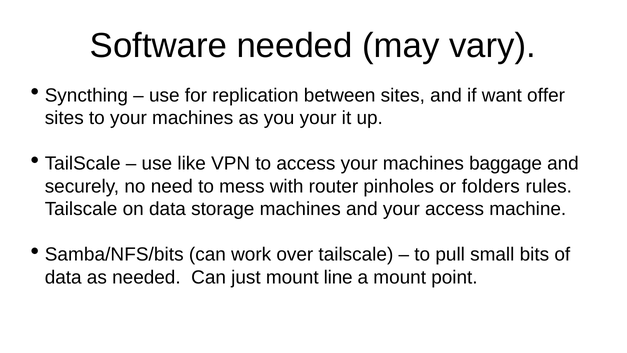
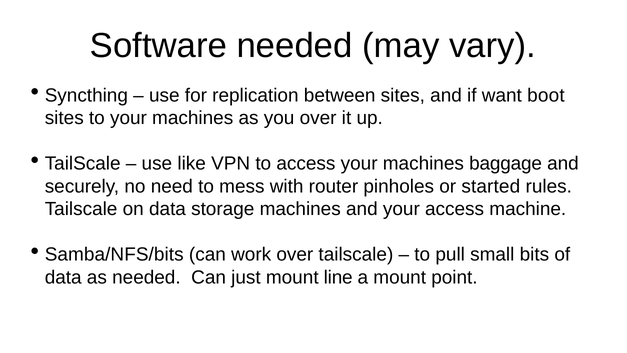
offer: offer -> boot (546, 95)
you your: your -> over (318, 118)
folders: folders -> started (491, 186)
